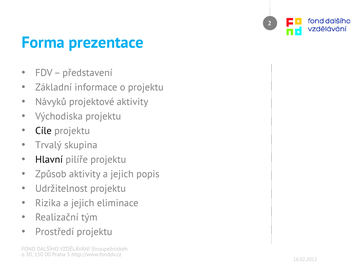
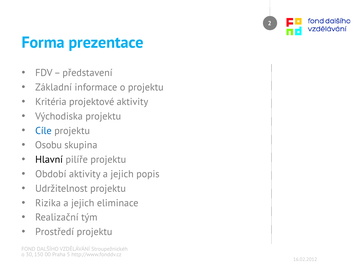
Návyků: Návyků -> Kritéria (51, 102)
Cíle colour: black -> blue (43, 131)
Trvalý: Trvalý -> Osobu (48, 145)
Způsob: Způsob -> Období (51, 174)
